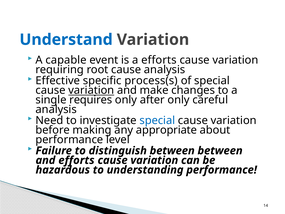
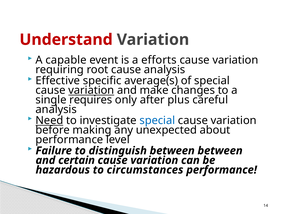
Understand colour: blue -> red (66, 40)
process(s: process(s -> average(s (151, 81)
after only: only -> plus (179, 100)
Need underline: none -> present (49, 120)
appropriate: appropriate -> unexpected (166, 130)
and efforts: efforts -> certain (77, 160)
understanding: understanding -> circumstances (145, 170)
